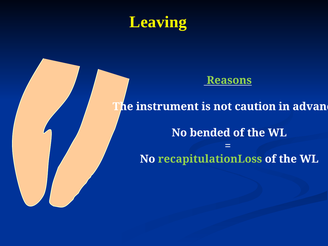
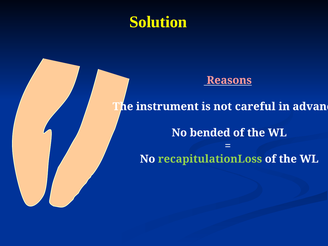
Leaving: Leaving -> Solution (158, 22)
Reasons colour: light green -> pink (229, 80)
caution: caution -> careful (255, 107)
